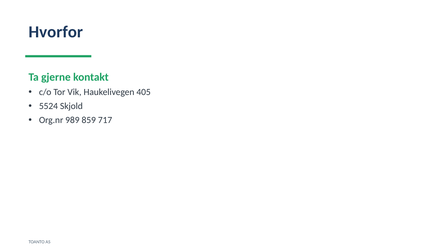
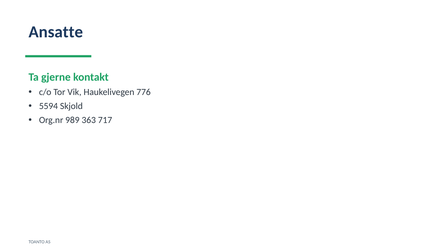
Hvorfor: Hvorfor -> Ansatte (56, 32)
405: 405 -> 776 (144, 92)
5524: 5524 -> 5594 (48, 106)
859: 859 -> 363 (89, 120)
